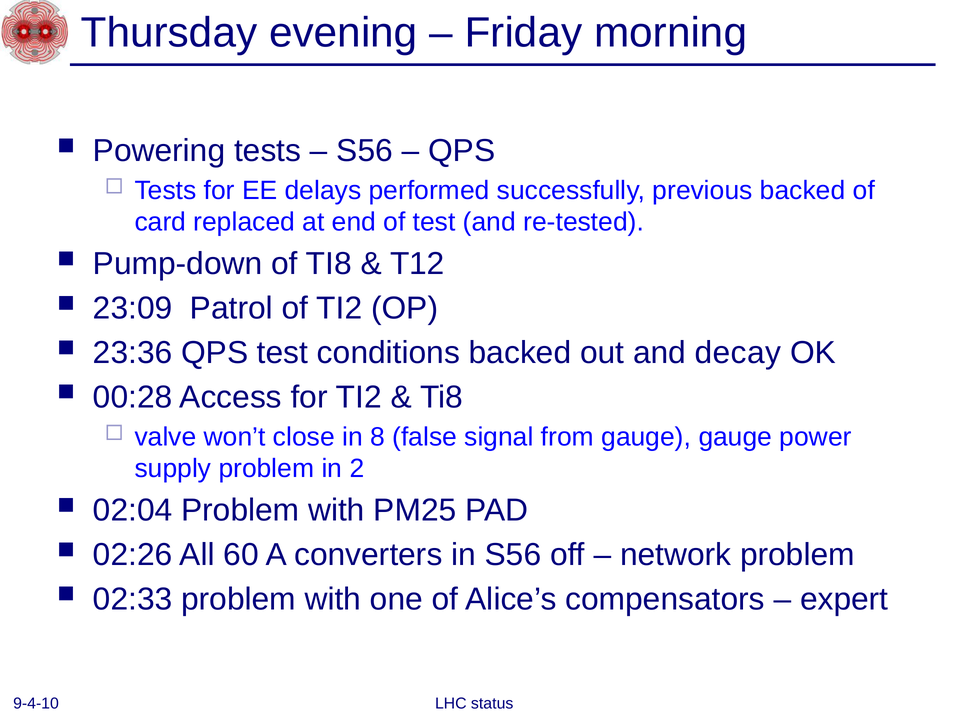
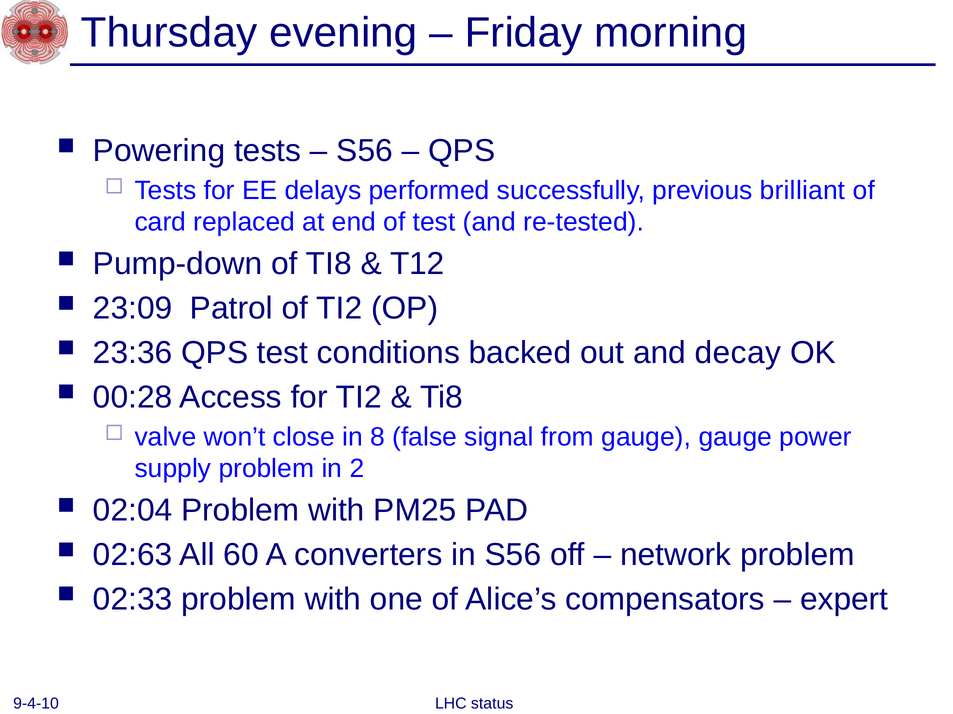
previous backed: backed -> brilliant (803, 191)
02:26: 02:26 -> 02:63 (133, 555)
